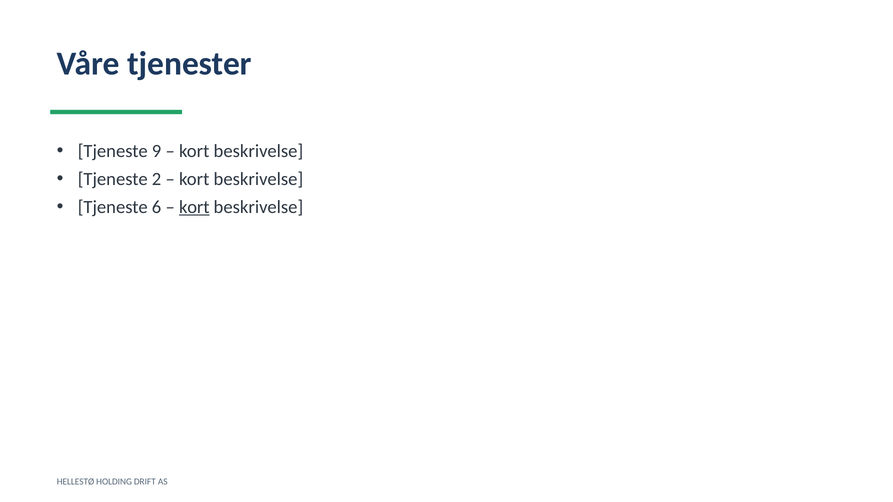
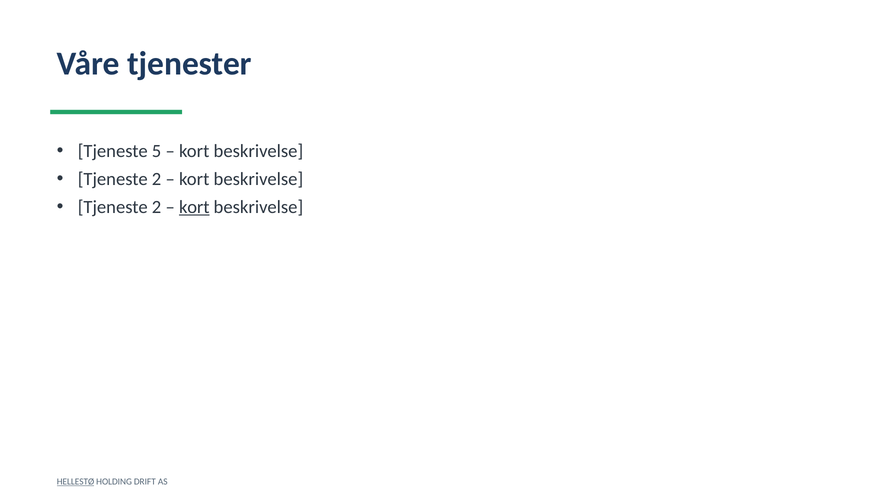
9: 9 -> 5 (157, 151)
6: 6 -> 2 (157, 207)
HELLESTØ underline: none -> present (75, 482)
